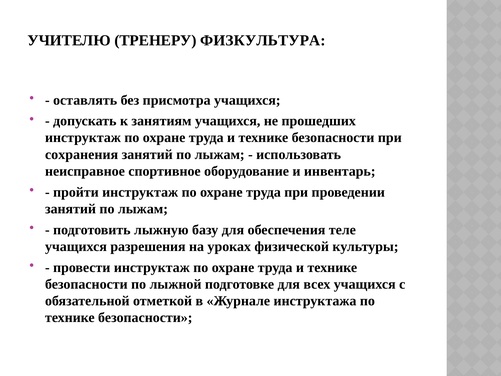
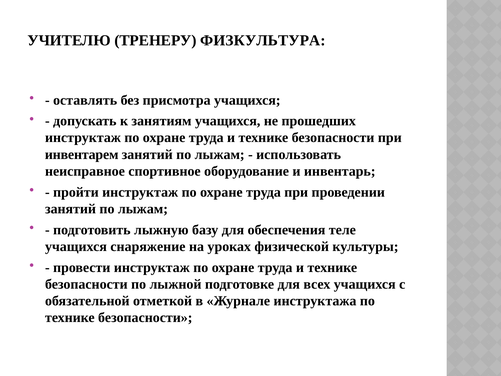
сохранения: сохранения -> инвентарем (82, 154)
разрешения: разрешения -> снаряжение (148, 246)
